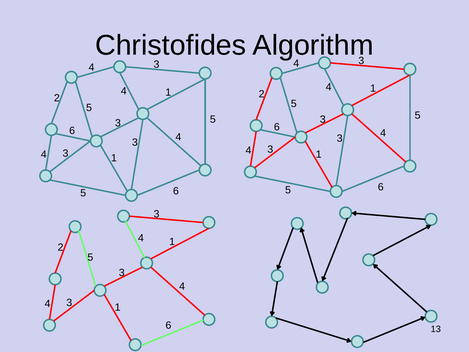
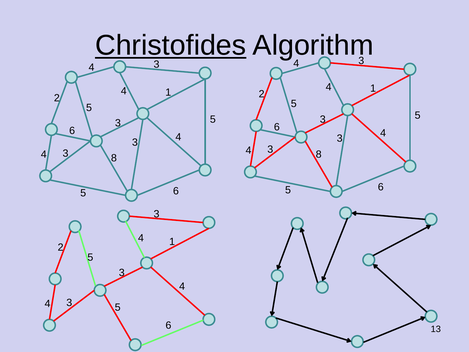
Christofides underline: none -> present (171, 45)
1: 1 -> 8 (319, 154)
1: 1 -> 8 (114, 158)
4 3 1: 1 -> 5 (118, 307)
